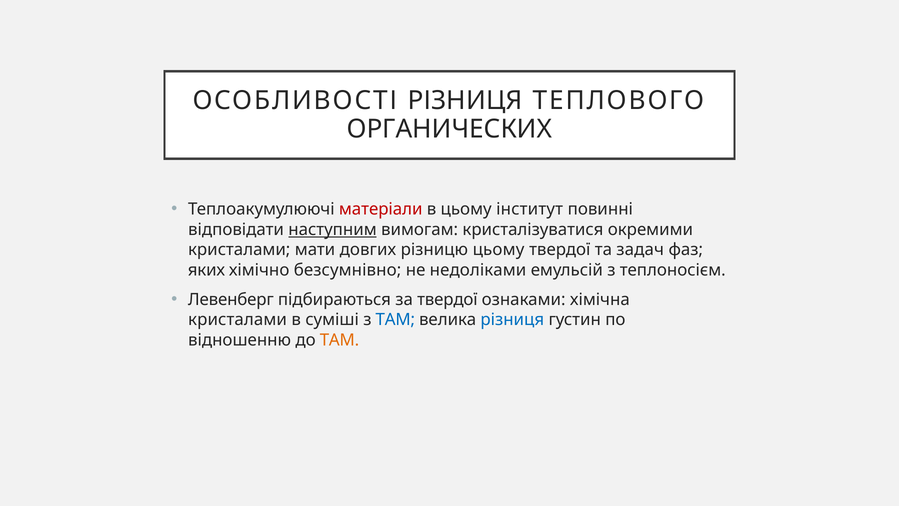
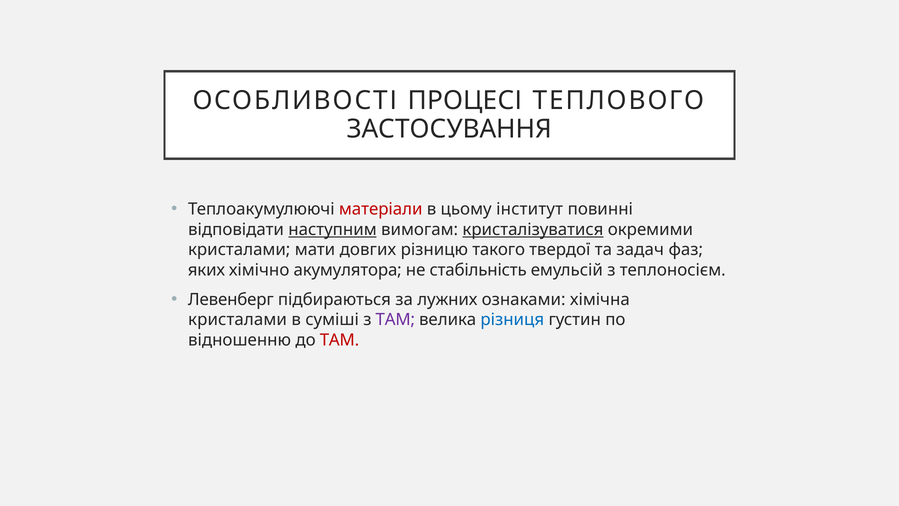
ОСОБЛИВОСТІ РІЗНИЦЯ: РІЗНИЦЯ -> ПРОЦЕСІ (465, 101)
ОРГАНИЧЕСКИХ: ОРГАНИЧЕСКИХ -> ЗАСТОСУВАННЯ (449, 129)
кристалізуватися underline: none -> present (533, 229)
різницю цьому: цьому -> такого (499, 250)
безсумнівно: безсумнівно -> акумулятора (348, 270)
недоліками: недоліками -> стабільність (478, 270)
за твердої: твердої -> лужних (447, 299)
ТАМ colour: blue -> purple (395, 320)
ТАМ colour: orange -> red (339, 340)
